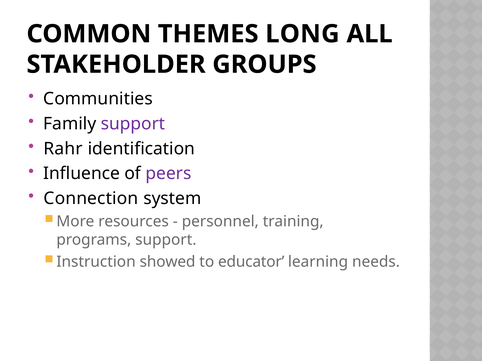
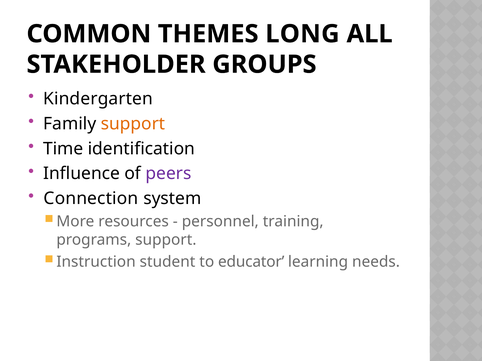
Communities: Communities -> Kindergarten (98, 99)
support colour: purple -> orange (133, 124)
Rahr: Rahr -> Time (63, 149)
showed: showed -> student (167, 262)
